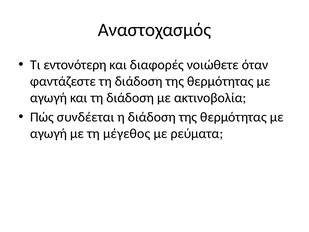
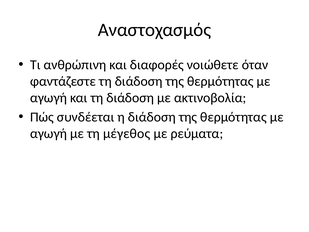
εντονότερη: εντονότερη -> ανθρώπινη (75, 65)
